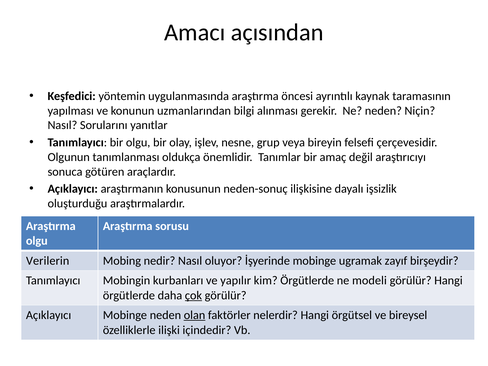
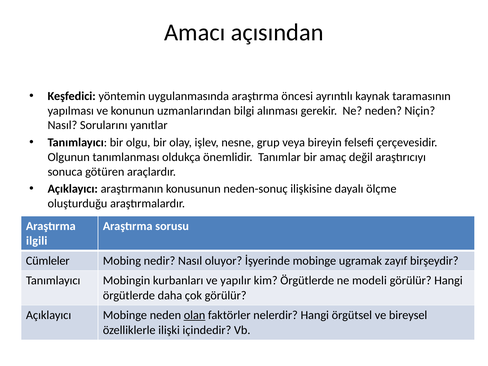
işsizlik: işsizlik -> ölçme (381, 189)
olgu: olgu -> ilgili (37, 241)
Verilerin: Verilerin -> Cümleler (48, 261)
çok underline: present -> none (193, 295)
